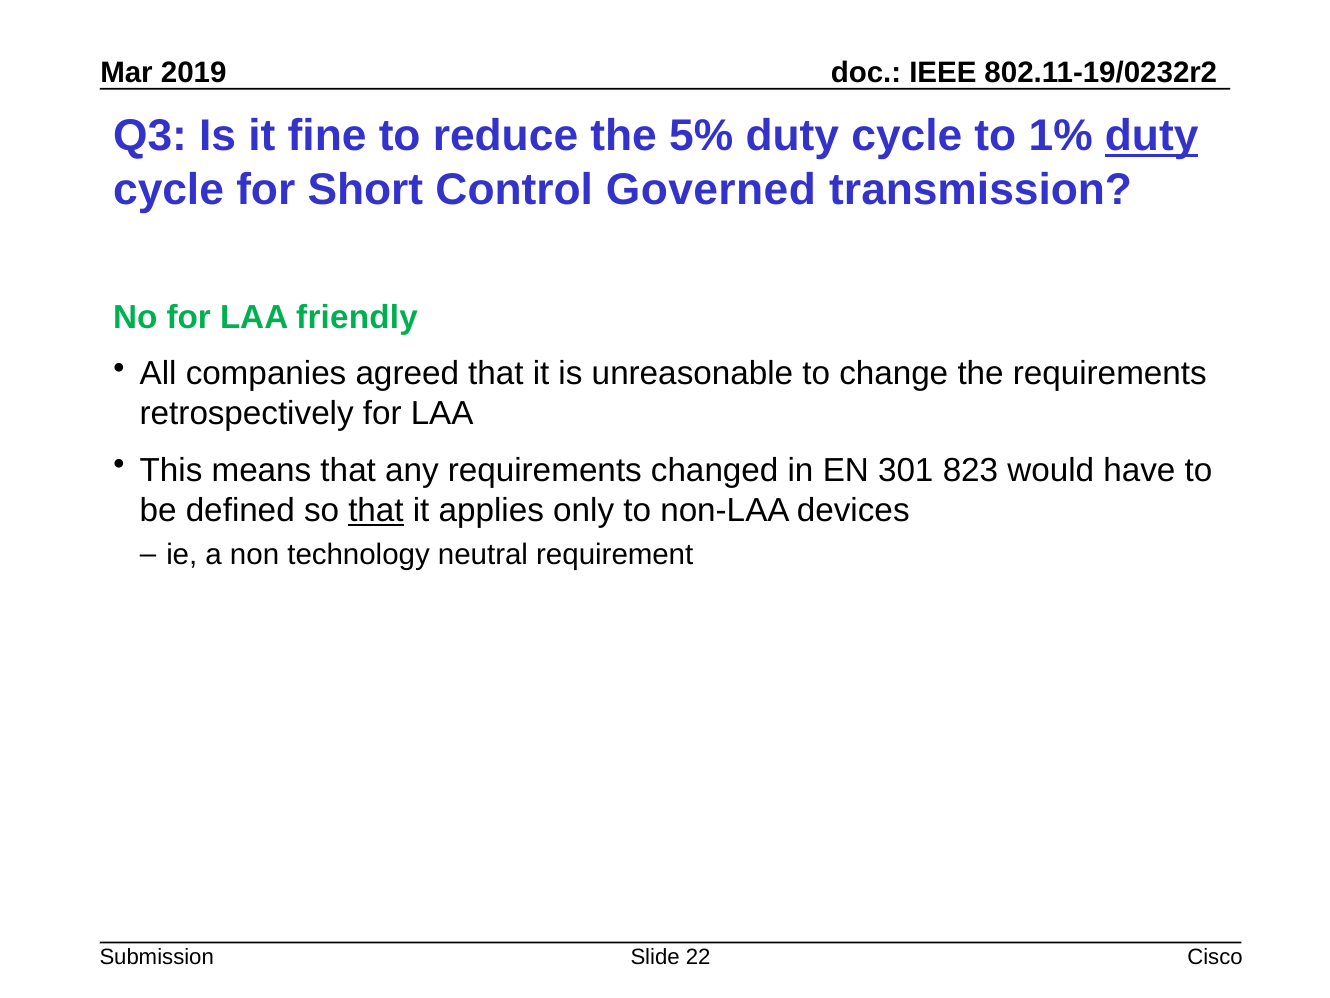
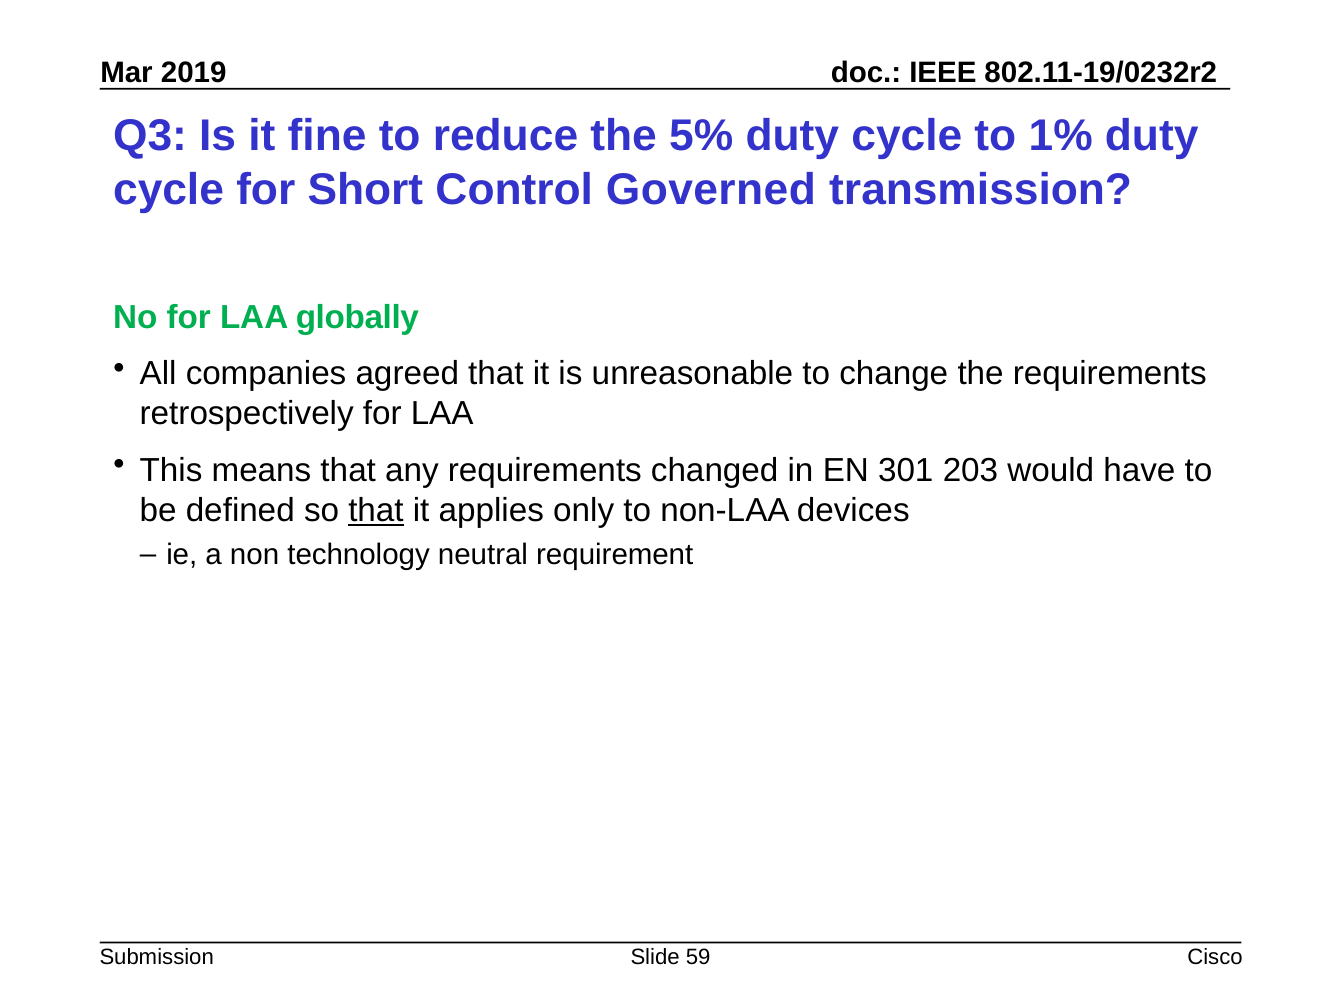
duty underline: present -> none (1152, 136)
friendly: friendly -> globally (357, 317)
823: 823 -> 203 (970, 470)
22: 22 -> 59 (698, 957)
